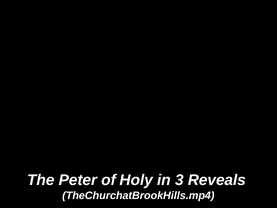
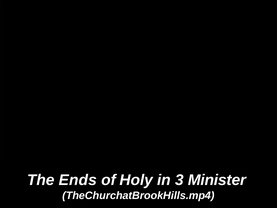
Peter: Peter -> Ends (78, 180)
Reveals: Reveals -> Minister (217, 180)
